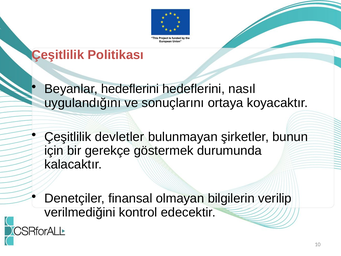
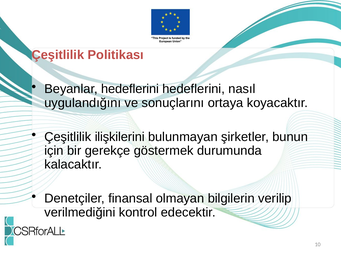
devletler: devletler -> ilişkilerini (120, 137)
